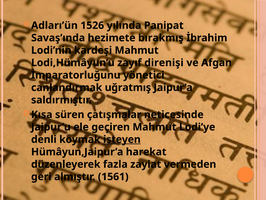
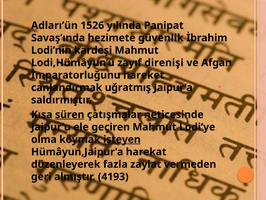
bırakmış: bırakmış -> güvenlik (161, 38)
yönetici: yönetici -> hareket (144, 75)
süren underline: none -> present (70, 114)
denli: denli -> olma (44, 139)
1561: 1561 -> 4193 (113, 176)
